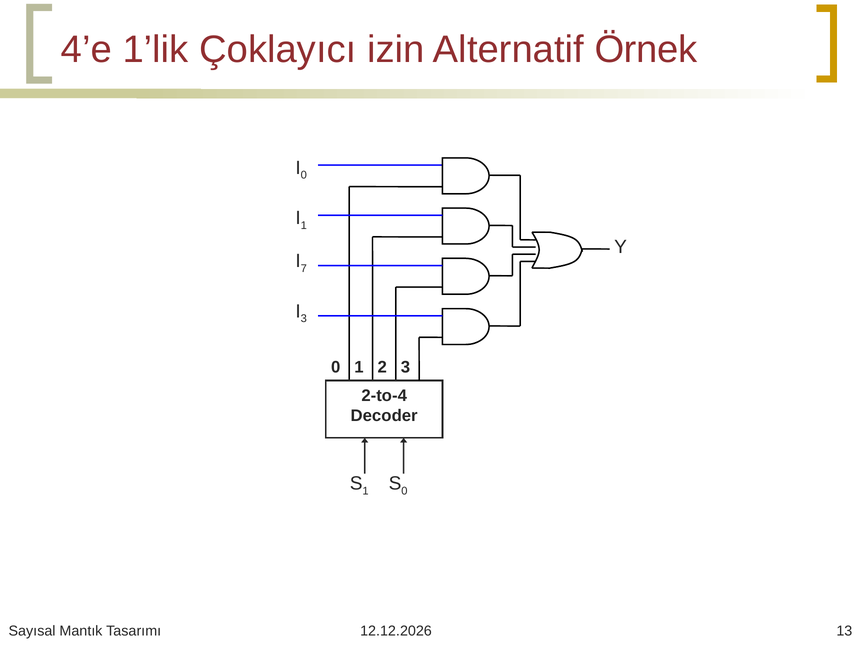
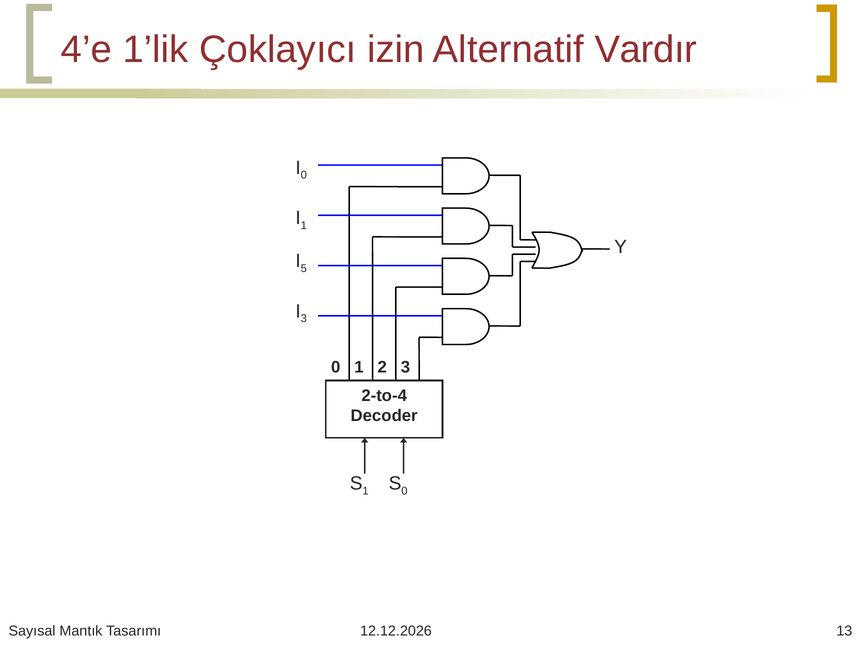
Örnek: Örnek -> Vardır (646, 50)
7: 7 -> 5 (304, 268)
